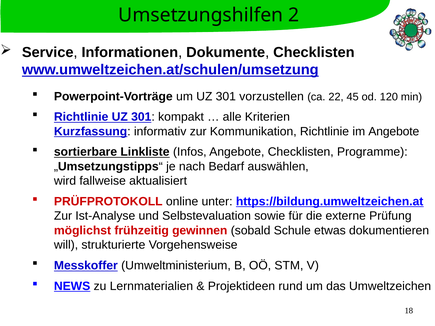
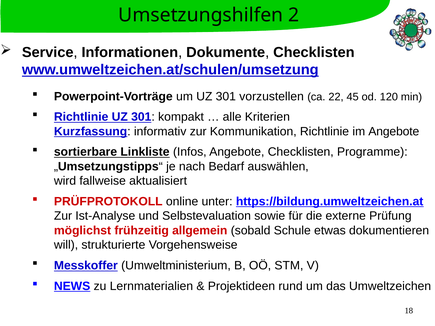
gewinnen: gewinnen -> allgemein (200, 231)
